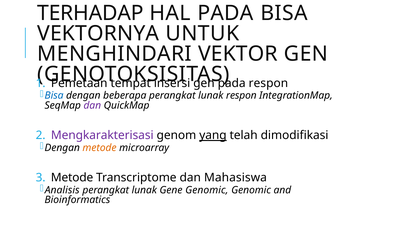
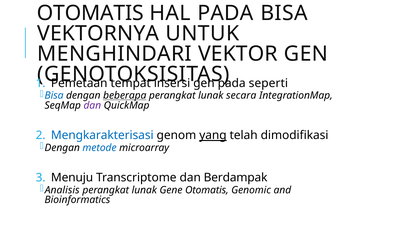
TERHADAP: TERHADAP -> OTOMATIS (90, 13)
pada respon: respon -> seperti (268, 83)
beberapa underline: none -> present (125, 95)
lunak respon: respon -> secara (241, 95)
Mengkarakterisasi colour: purple -> blue (102, 135)
metode colour: orange -> blue (100, 148)
Metode: Metode -> Menuju (72, 178)
Mahasiswa: Mahasiswa -> Berdampak (236, 178)
Gene Genomic: Genomic -> Otomatis (207, 190)
